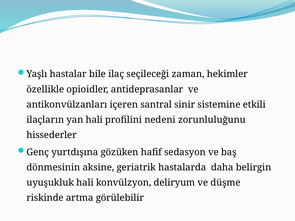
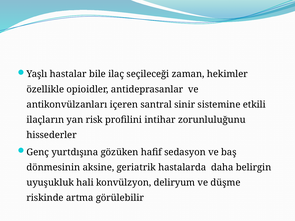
yan hali: hali -> risk (94, 120)
nedeni: nedeni -> intihar (160, 120)
